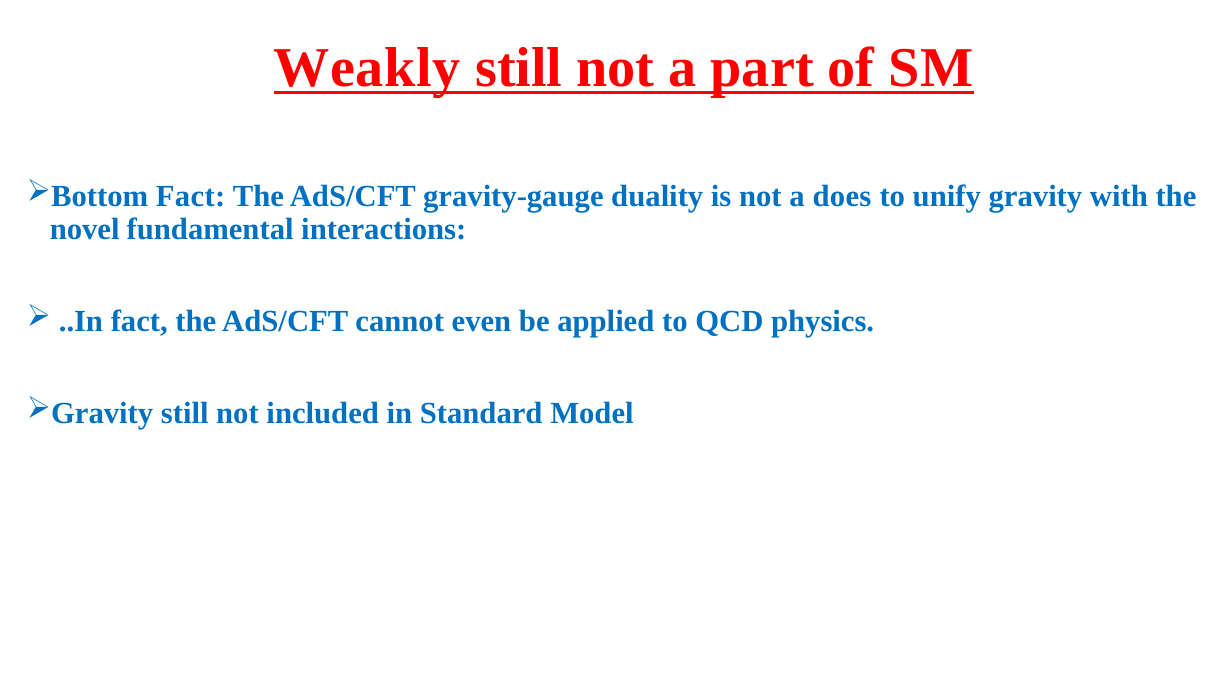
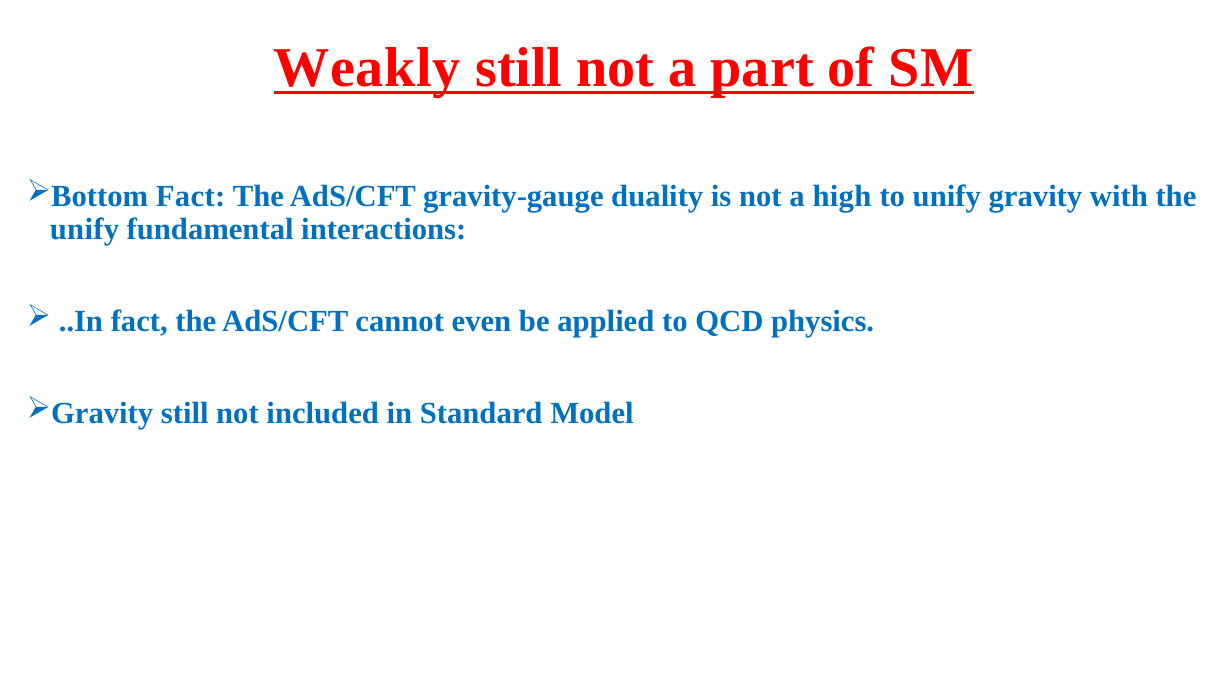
does: does -> high (842, 196)
novel: novel -> unify (85, 230)
